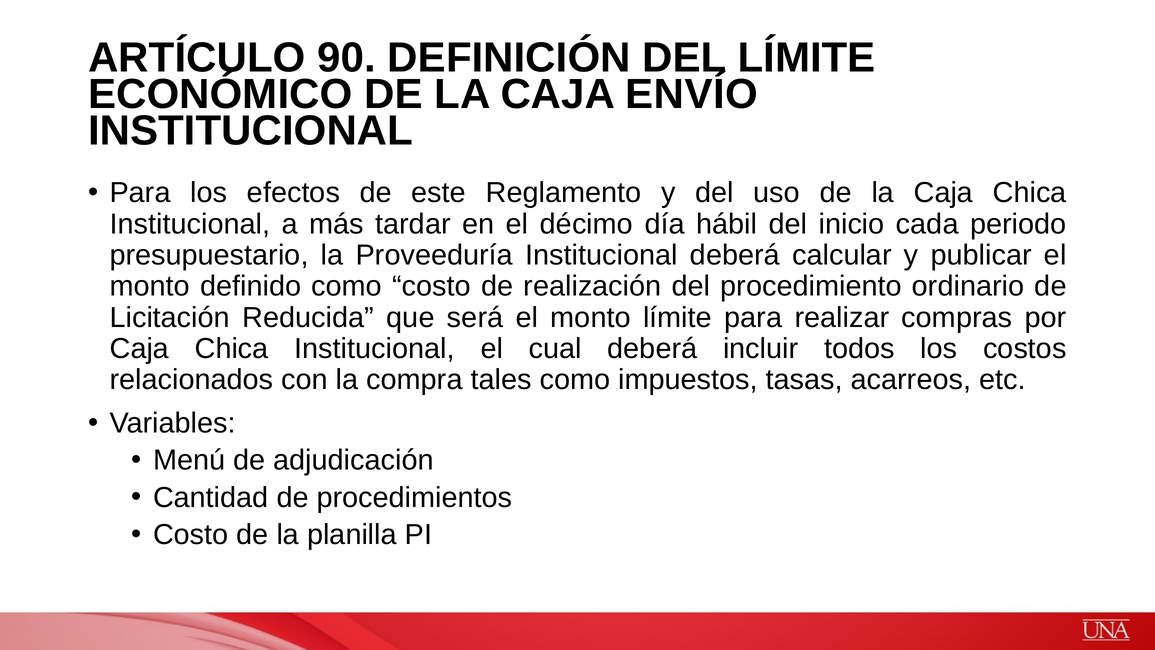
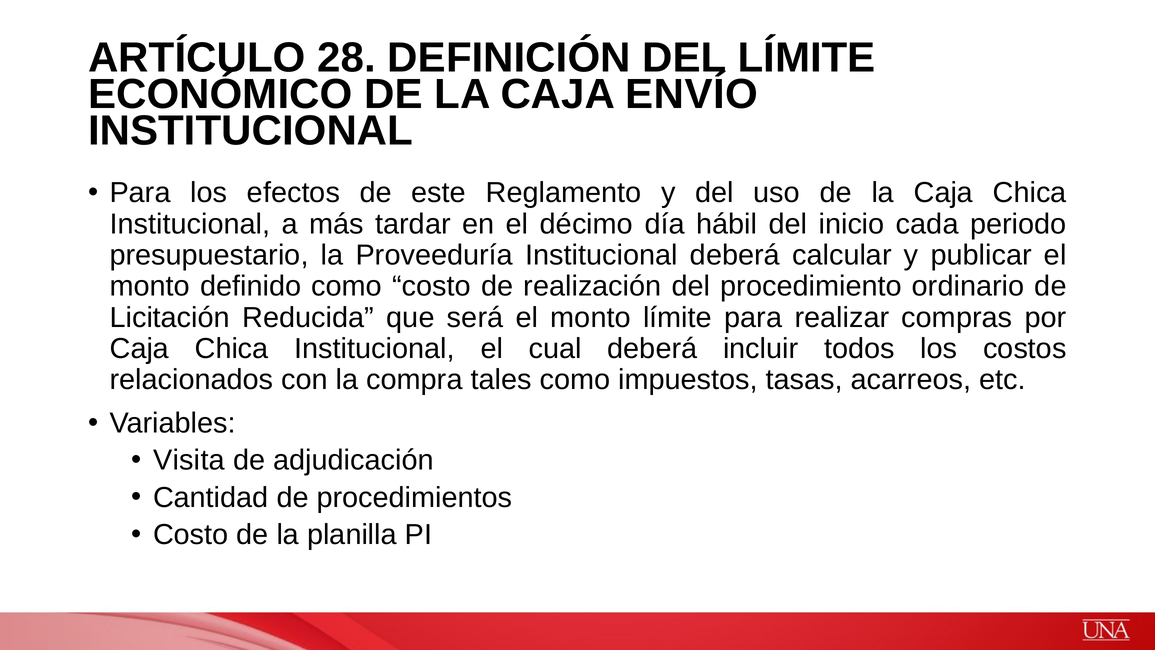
90: 90 -> 28 (347, 58)
Menú: Menú -> Visita (189, 460)
